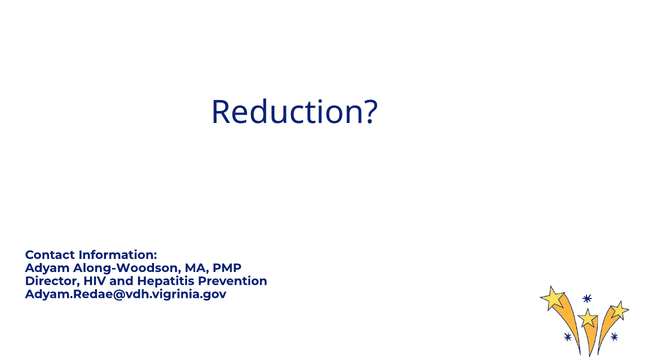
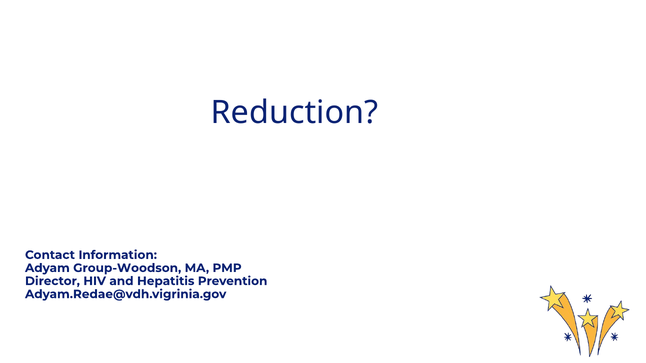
Along-Woodson: Along-Woodson -> Group-Woodson (127, 268)
